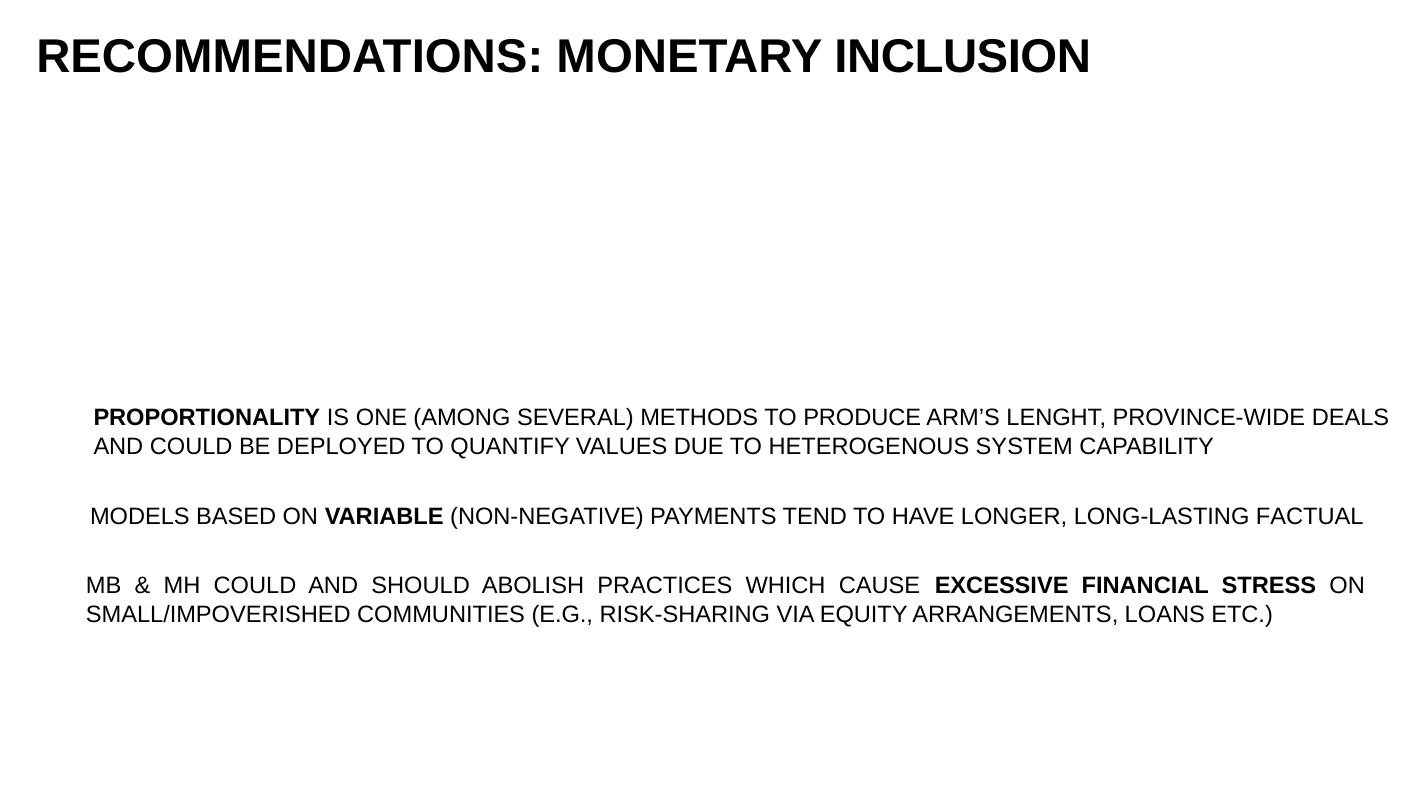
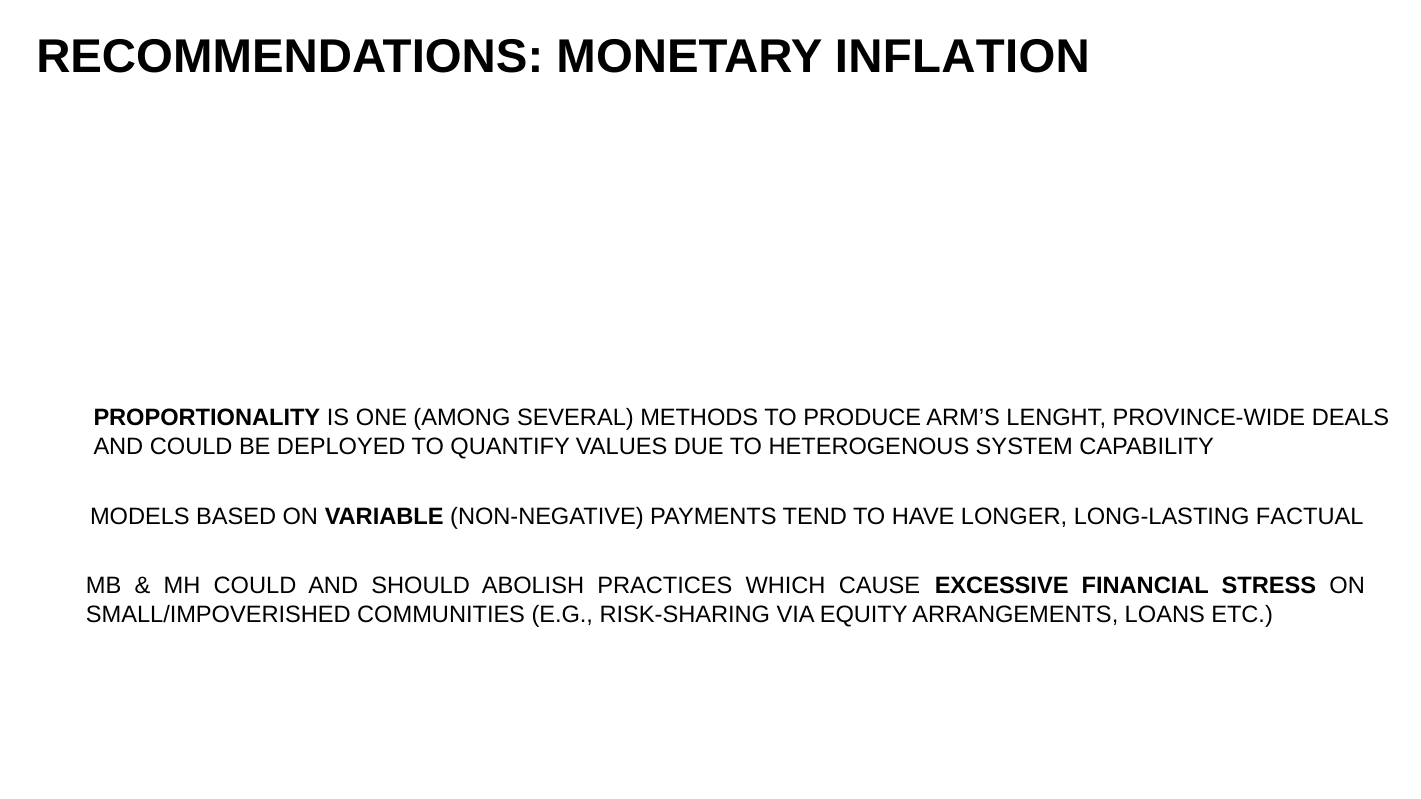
INCLUSION: INCLUSION -> INFLATION (962, 57)
